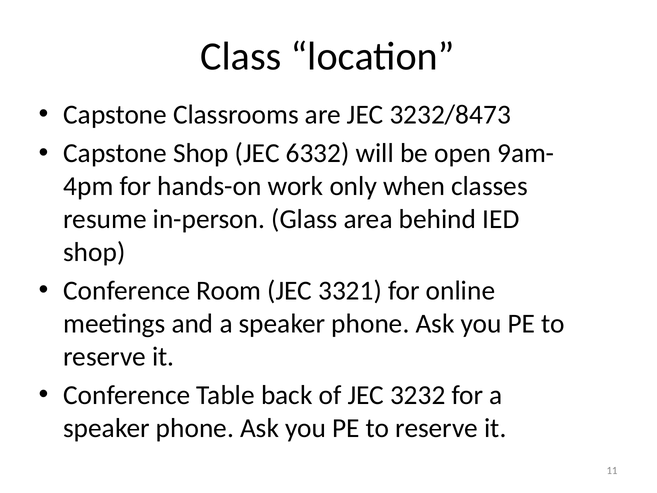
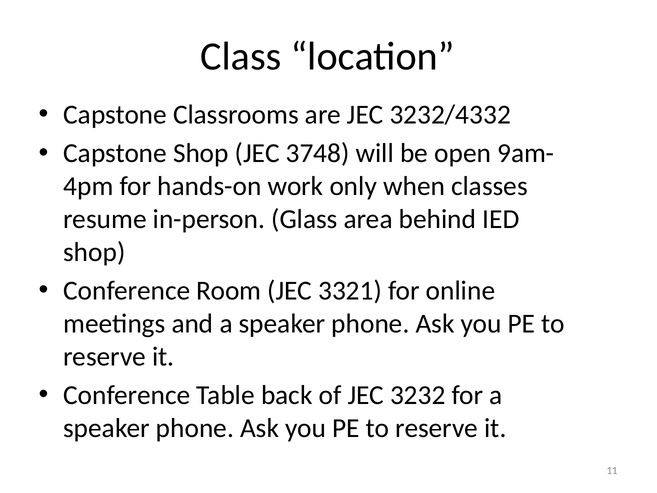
3232/8473: 3232/8473 -> 3232/4332 (450, 115)
6332: 6332 -> 3748 (318, 153)
